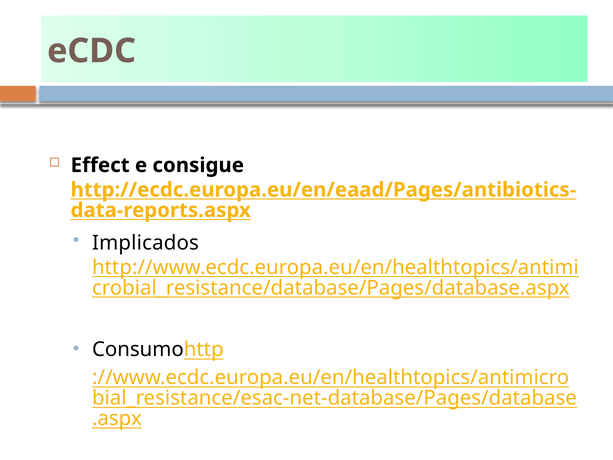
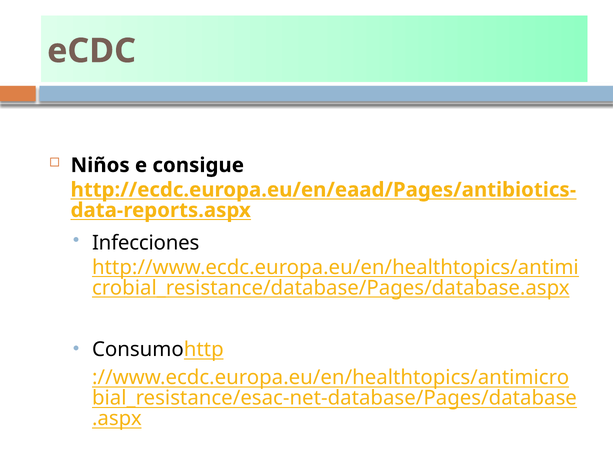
Effect: Effect -> Niños (100, 165)
Implicados: Implicados -> Infecciones (146, 243)
